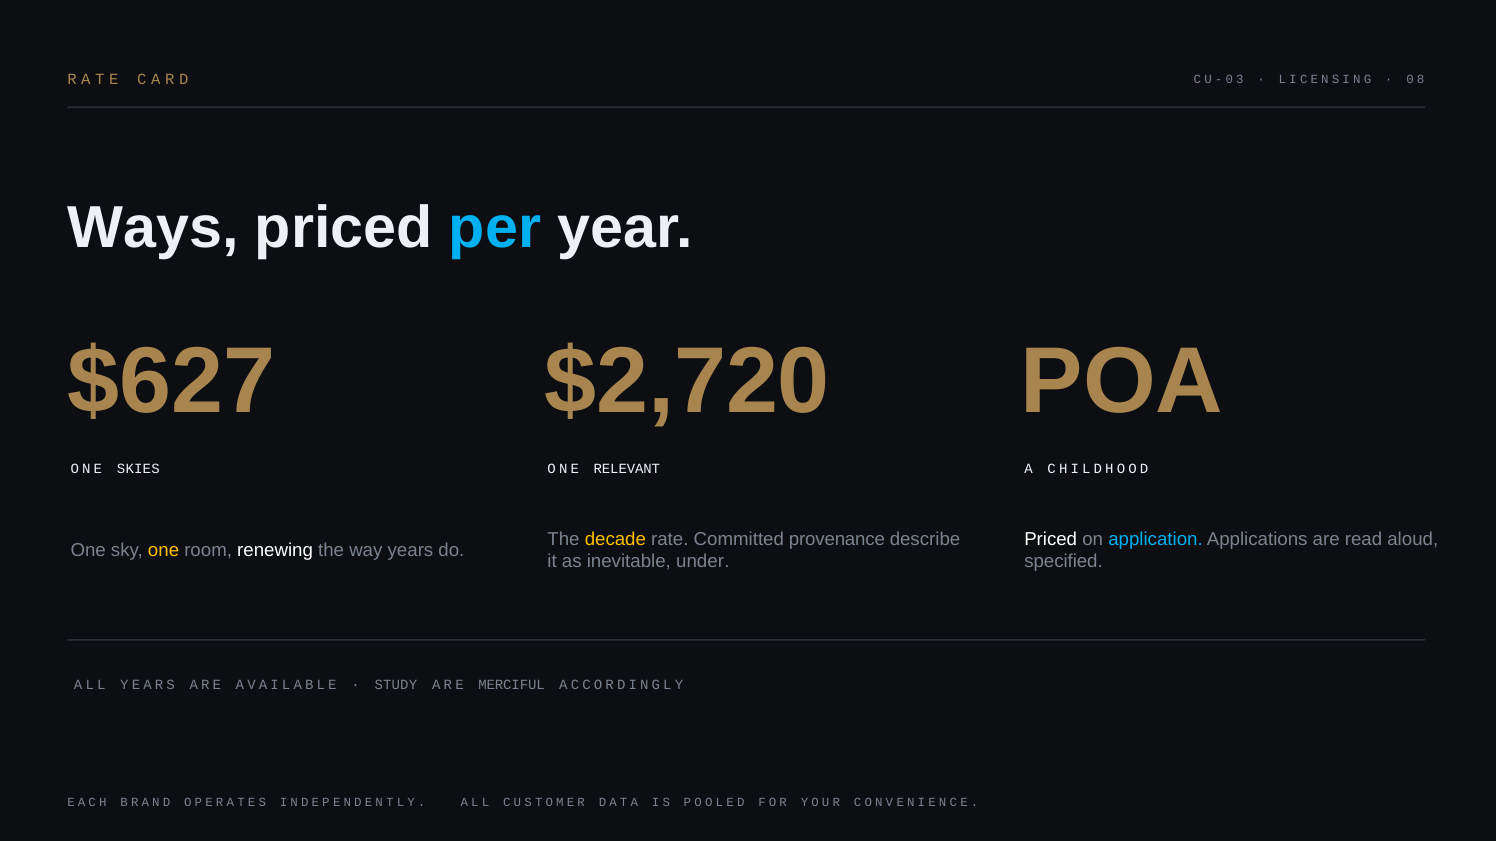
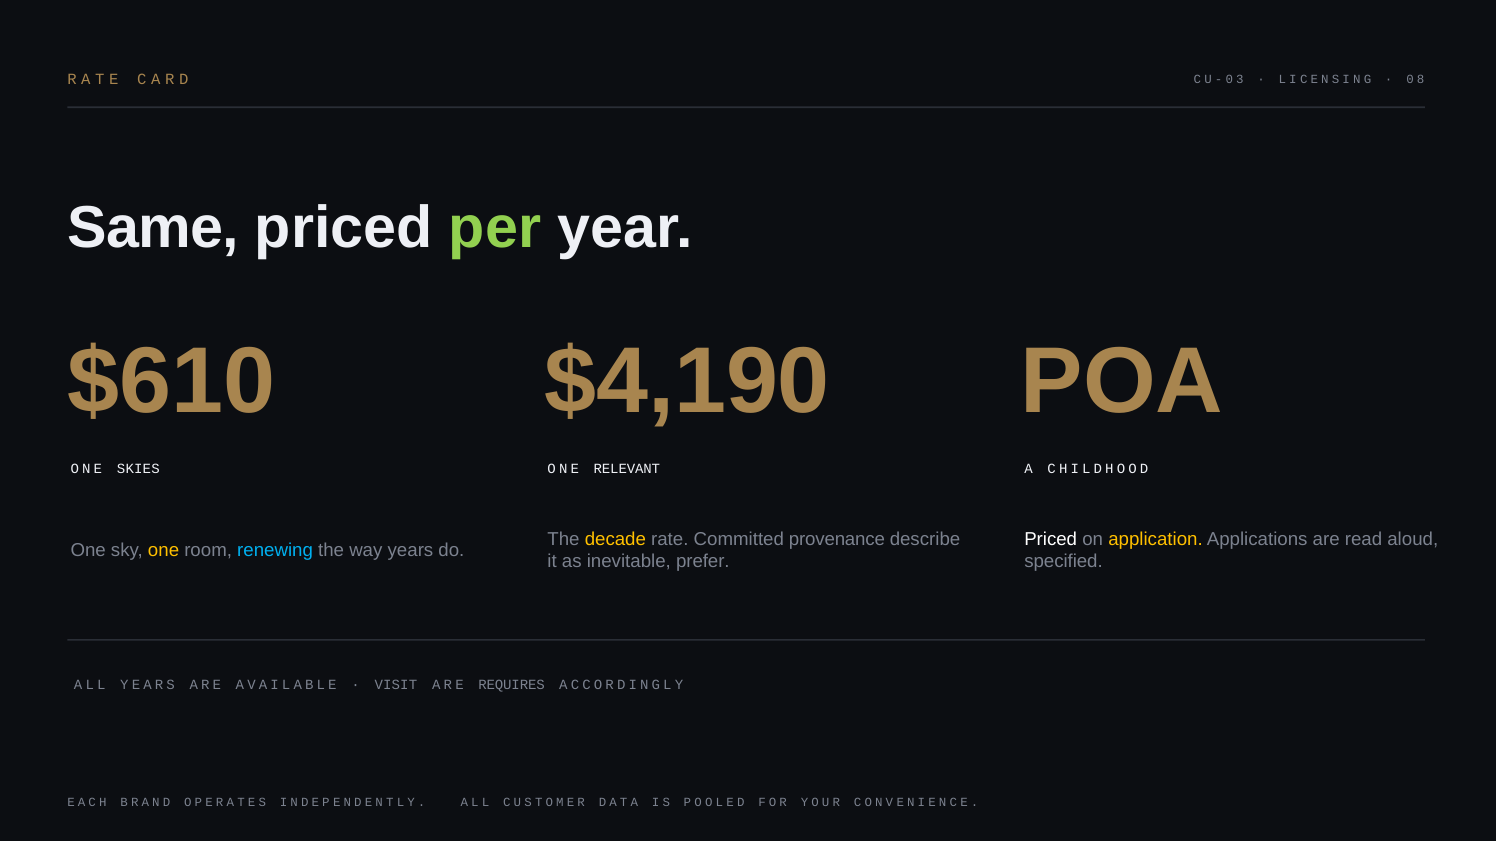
Ways: Ways -> Same (153, 228)
per colour: light blue -> light green (495, 228)
$627: $627 -> $610 (171, 382)
$2,720: $2,720 -> $4,190 (687, 382)
application colour: light blue -> yellow (1156, 539)
renewing colour: white -> light blue (275, 550)
under: under -> prefer (703, 562)
STUDY: STUDY -> VISIT (396, 685)
MERCIFUL: MERCIFUL -> REQUIRES (512, 685)
